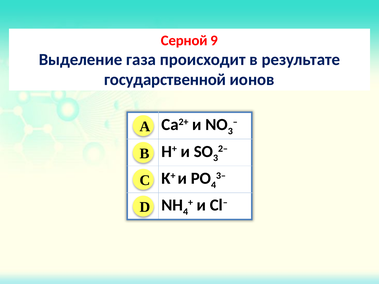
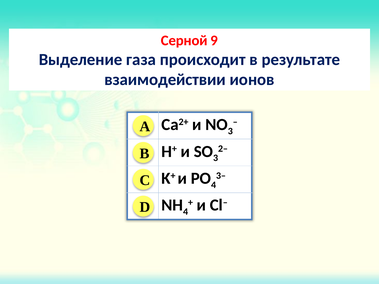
государственной: государственной -> взаимодействии (165, 80)
